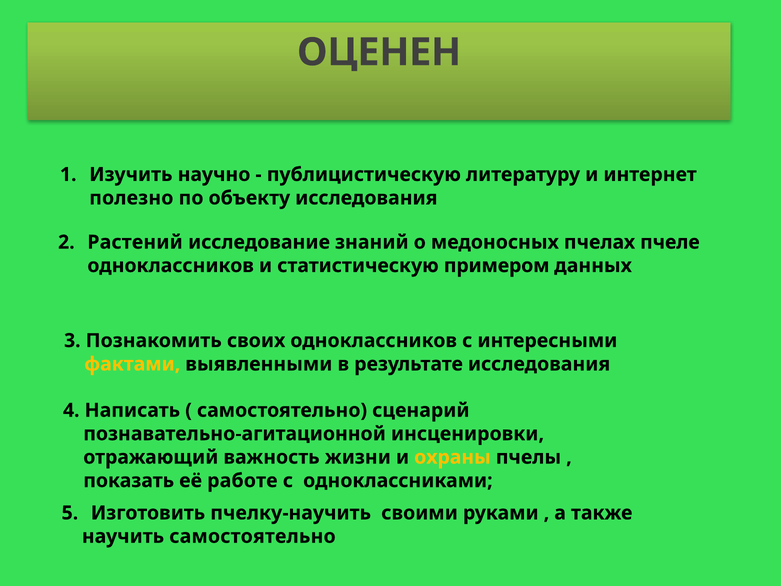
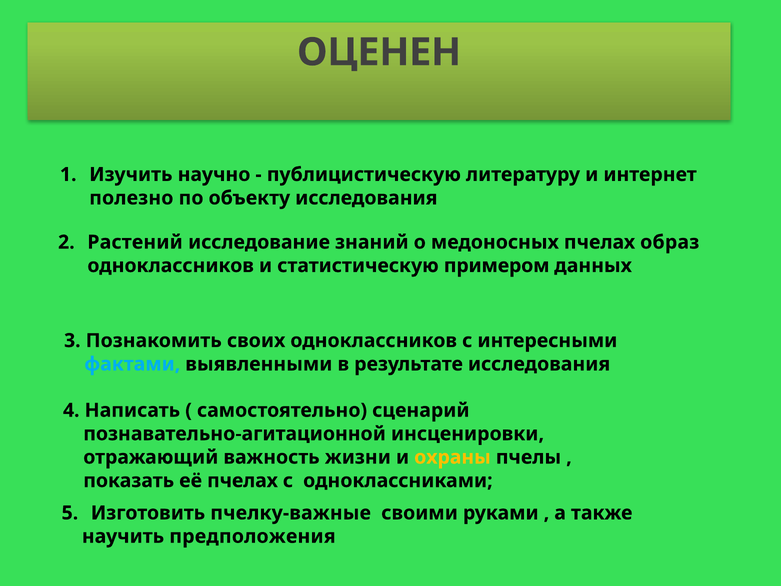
пчеле: пчеле -> образ (670, 242)
фактами colour: yellow -> light blue (132, 364)
её работе: работе -> пчелах (242, 480)
пчелку-научить: пчелку-научить -> пчелку-важные (291, 513)
научить самостоятельно: самостоятельно -> предположения (252, 536)
